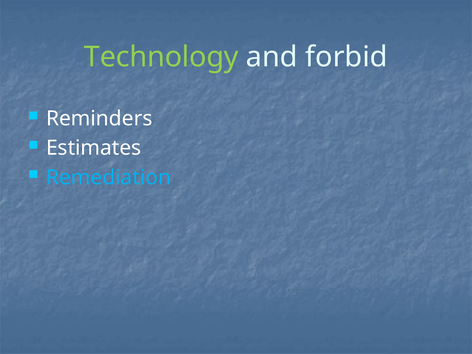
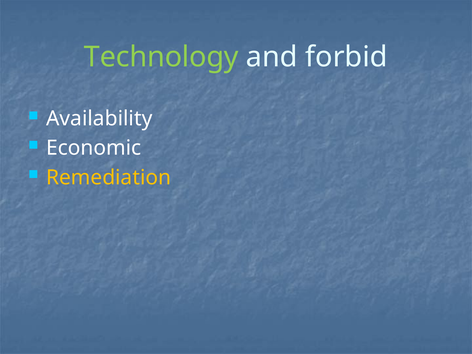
Reminders: Reminders -> Availability (99, 119)
Estimates: Estimates -> Economic (94, 148)
Remediation colour: light blue -> yellow (109, 177)
